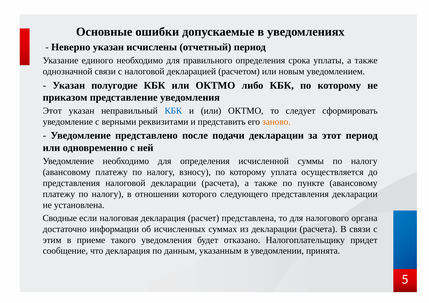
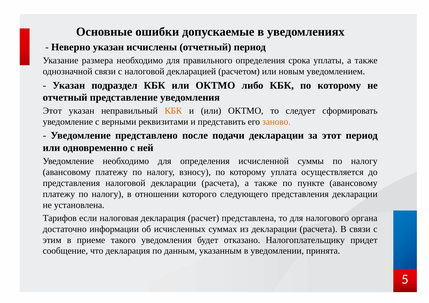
единого: единого -> размера (97, 61)
полугодие: полугодие -> подраздел (114, 85)
приказом: приказом -> отчетный (65, 98)
КБК colour: blue -> orange (173, 111)
Сводные: Сводные -> Тарифов (60, 218)
